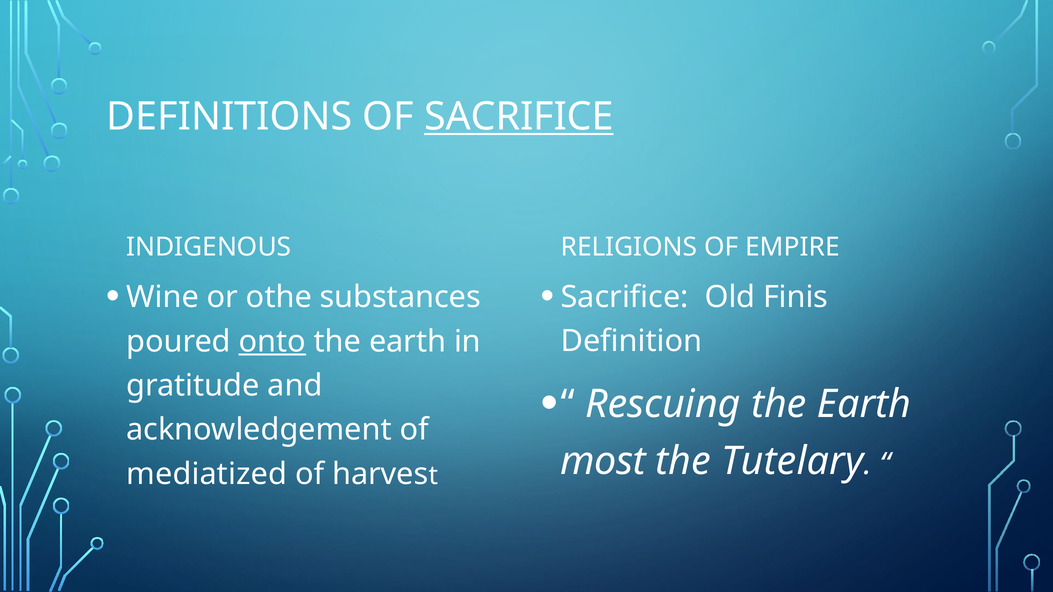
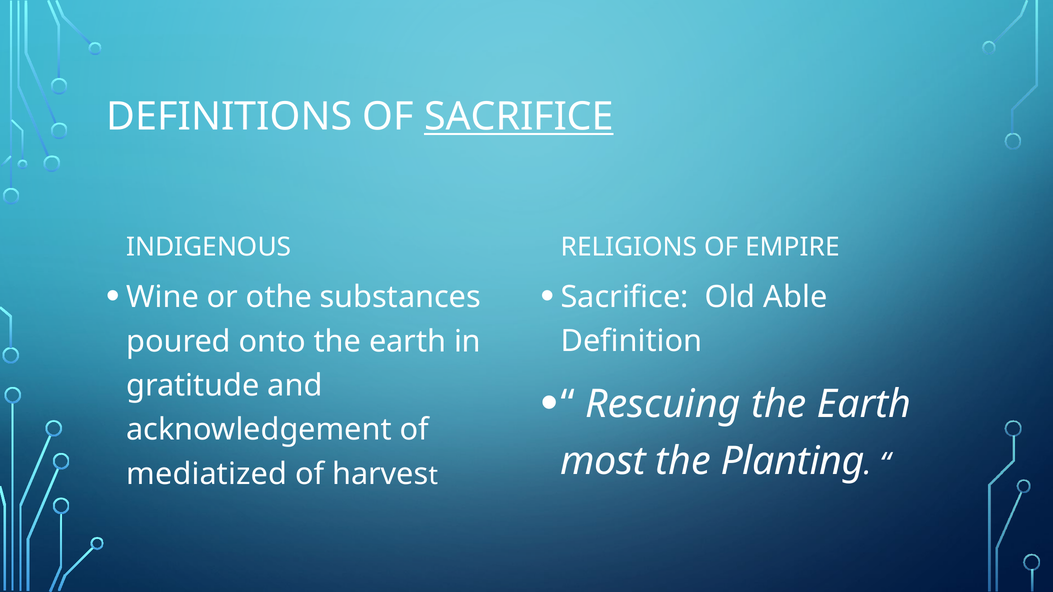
Finis: Finis -> Able (795, 297)
onto underline: present -> none (272, 342)
Tutelary: Tutelary -> Planting (793, 461)
